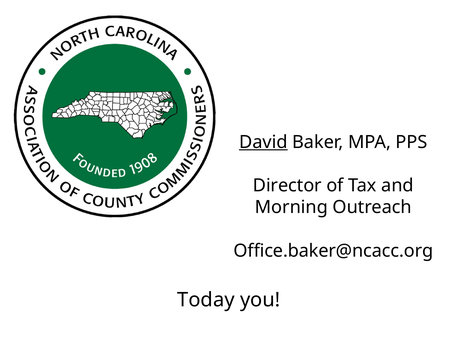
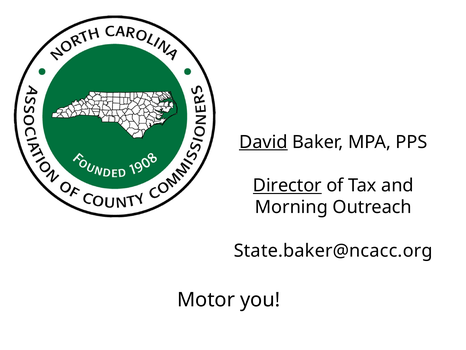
Director underline: none -> present (287, 185)
Office.baker@ncacc.org: Office.baker@ncacc.org -> State.baker@ncacc.org (333, 250)
Today: Today -> Motor (206, 300)
